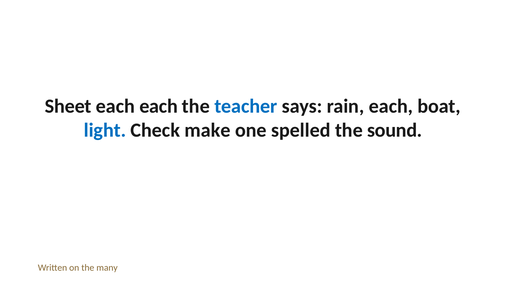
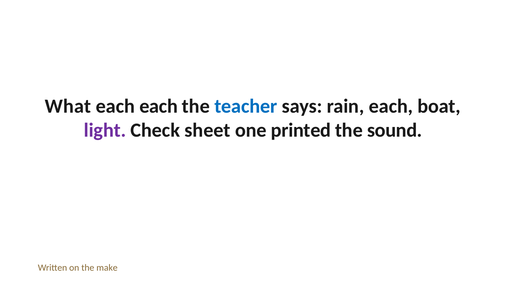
Sheet: Sheet -> What (68, 106)
light colour: blue -> purple (105, 130)
make: make -> sheet (208, 130)
spelled: spelled -> printed (301, 130)
many: many -> make (107, 268)
